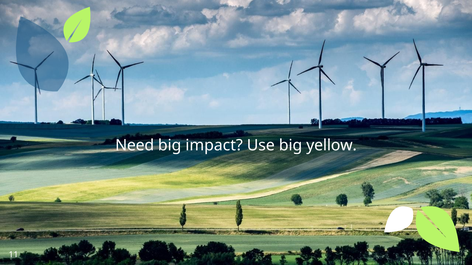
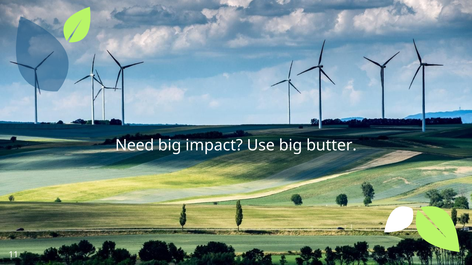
yellow: yellow -> butter (331, 145)
